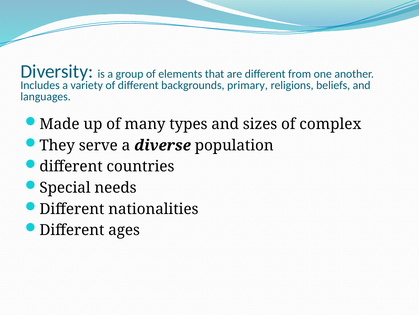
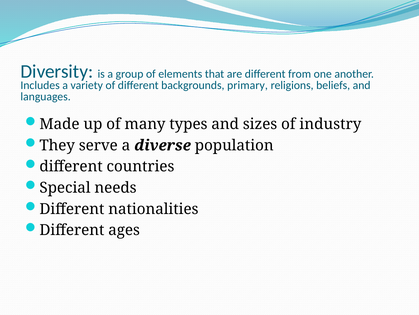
complex: complex -> industry (330, 124)
